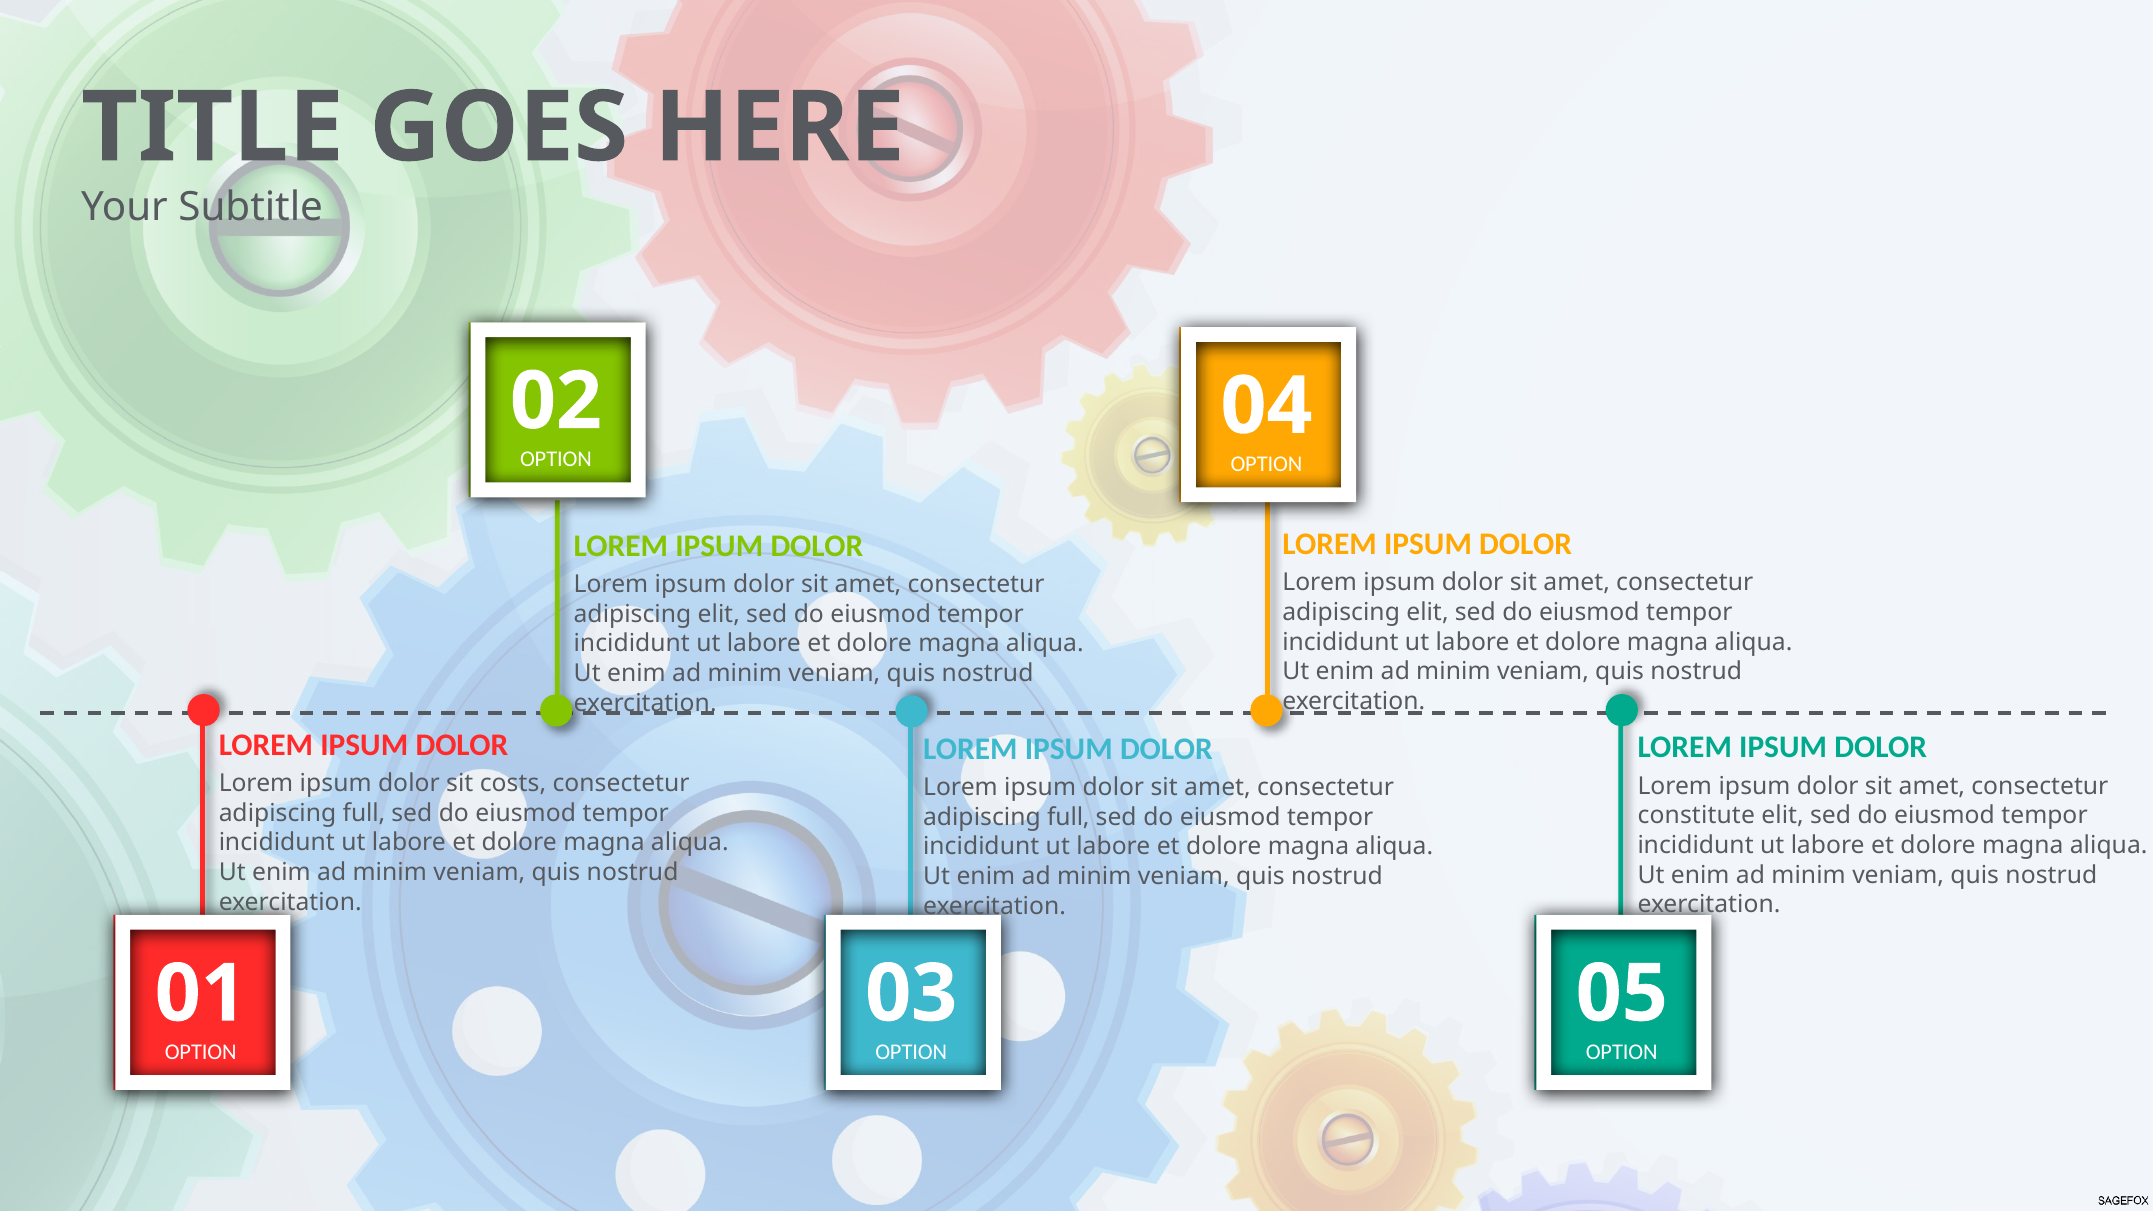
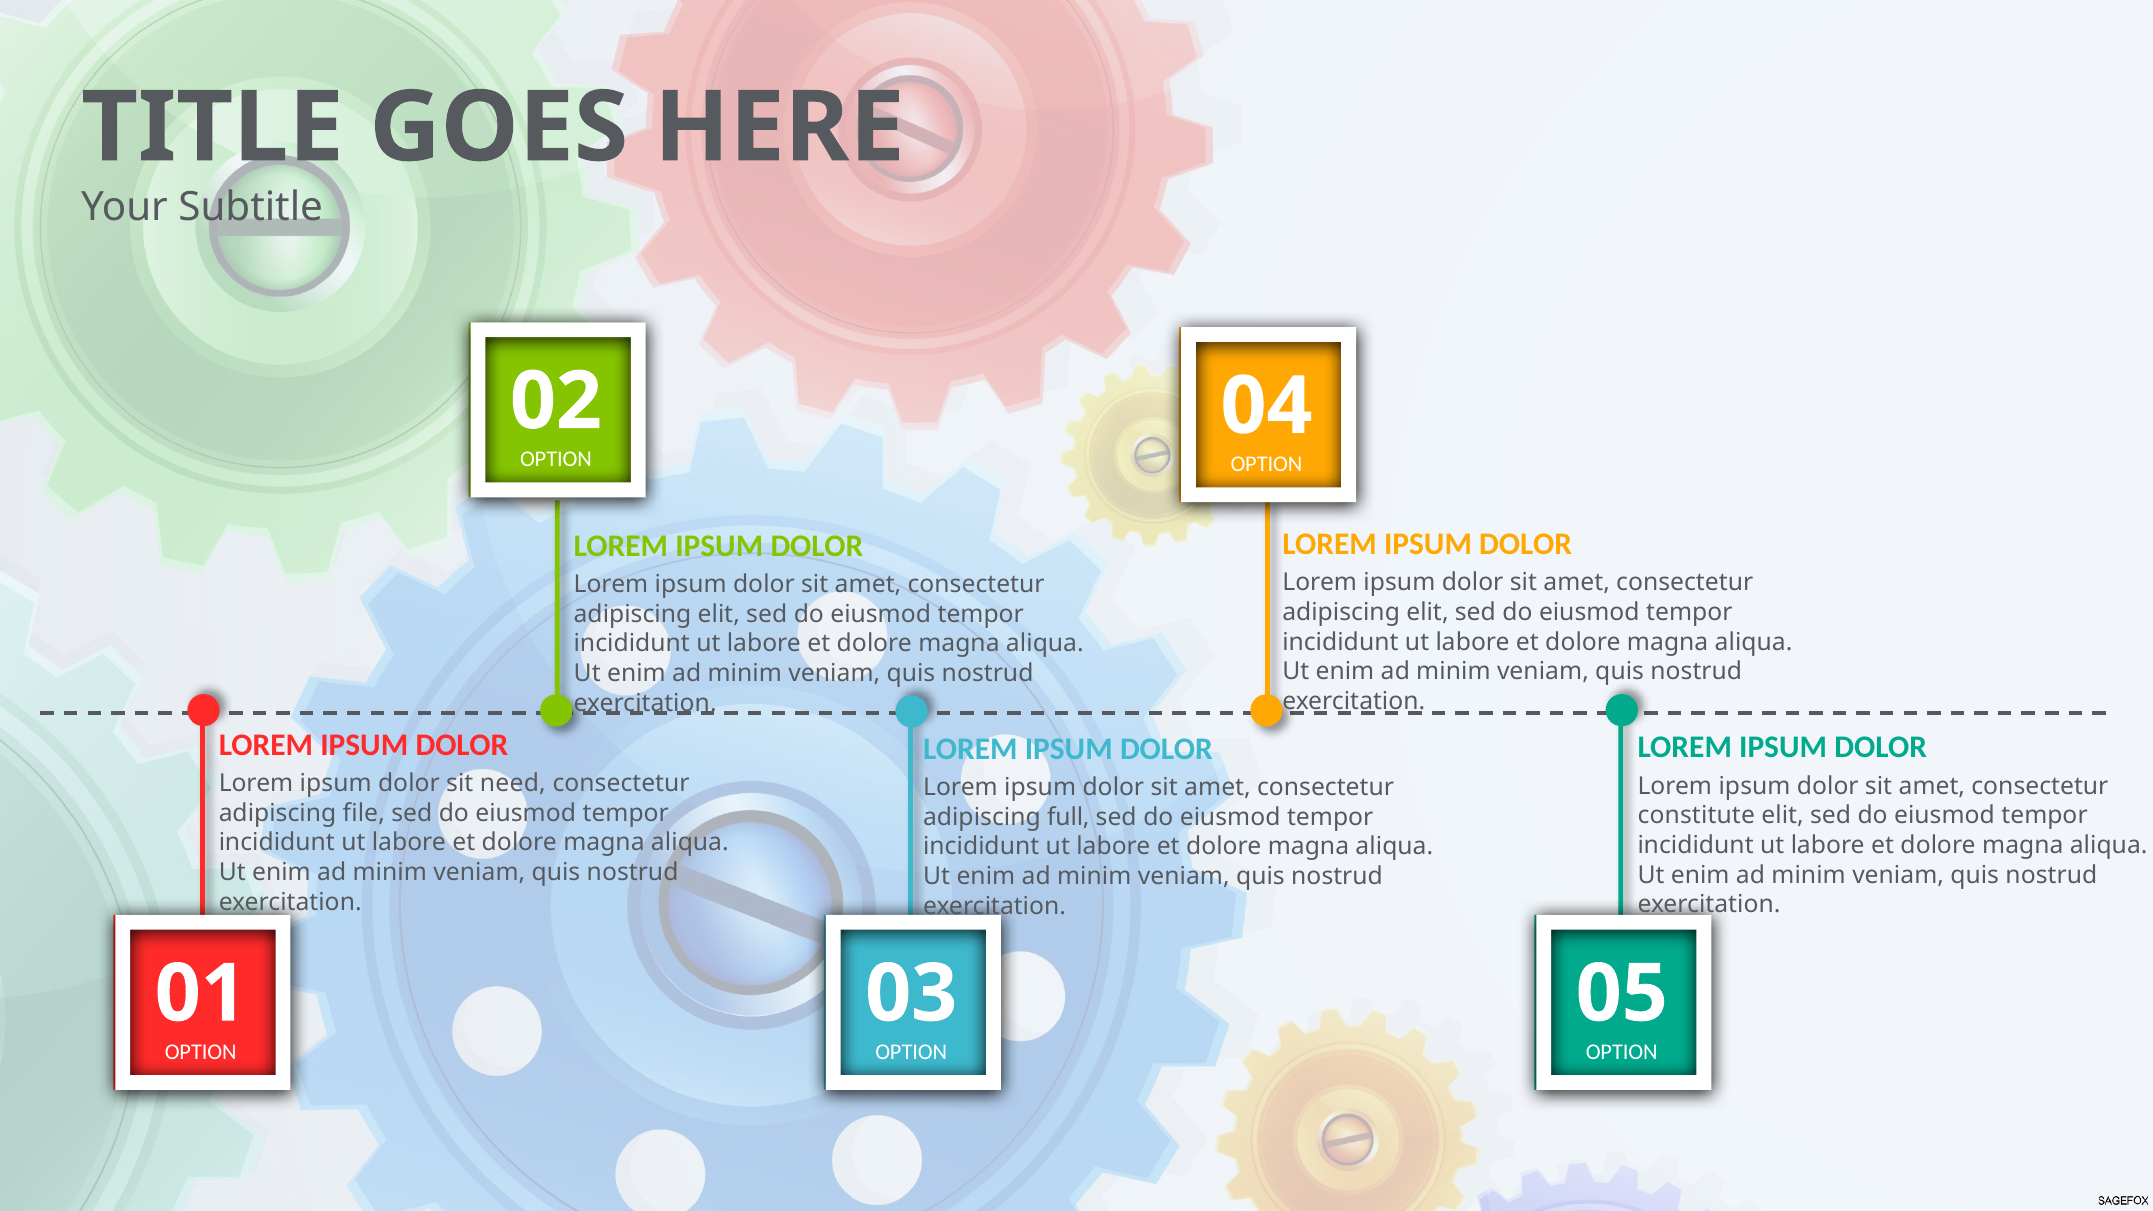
costs: costs -> need (513, 783)
full: full -> file (364, 813)
